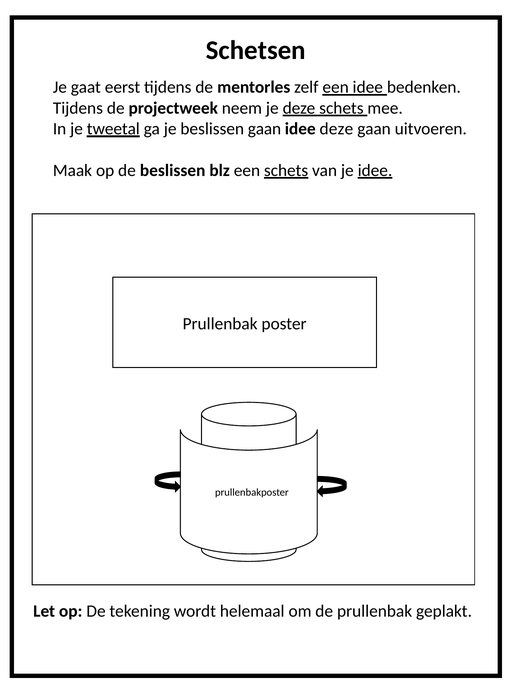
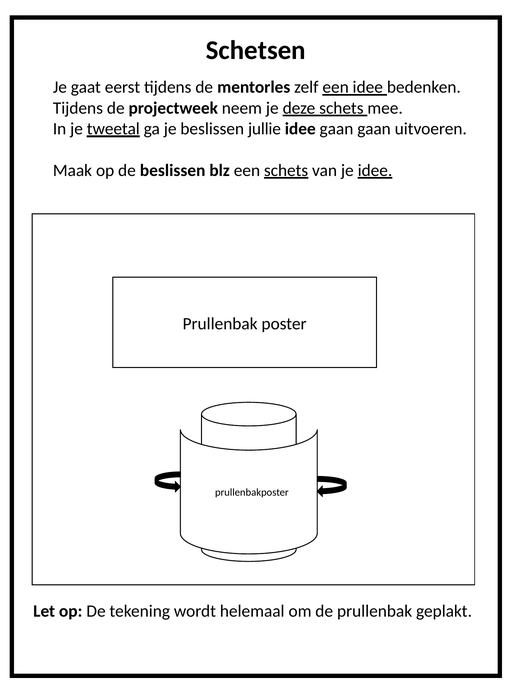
beslissen gaan: gaan -> jullie (264, 129)
idee deze: deze -> gaan (336, 129)
